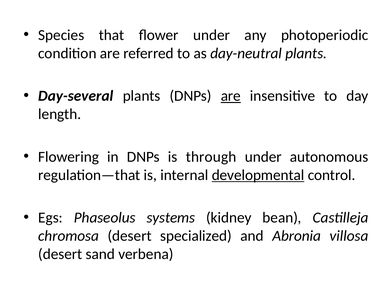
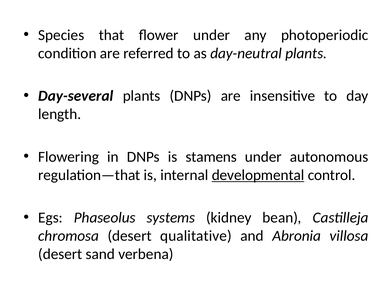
are underline: present -> none (231, 96)
through: through -> stamens (211, 157)
specialized: specialized -> qualitative (196, 236)
